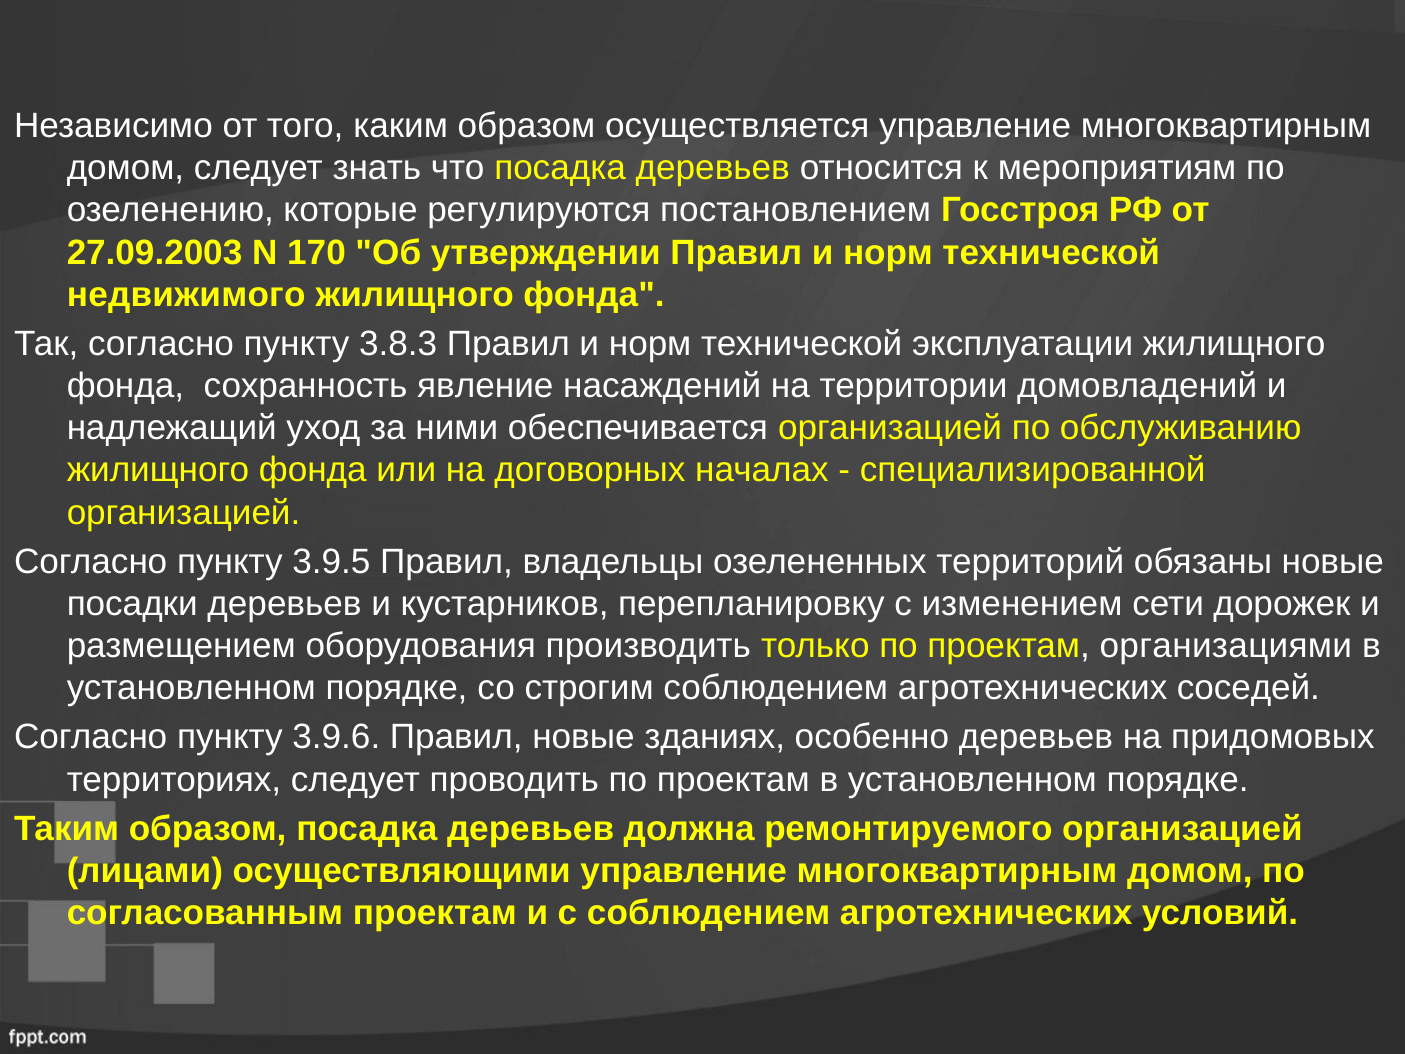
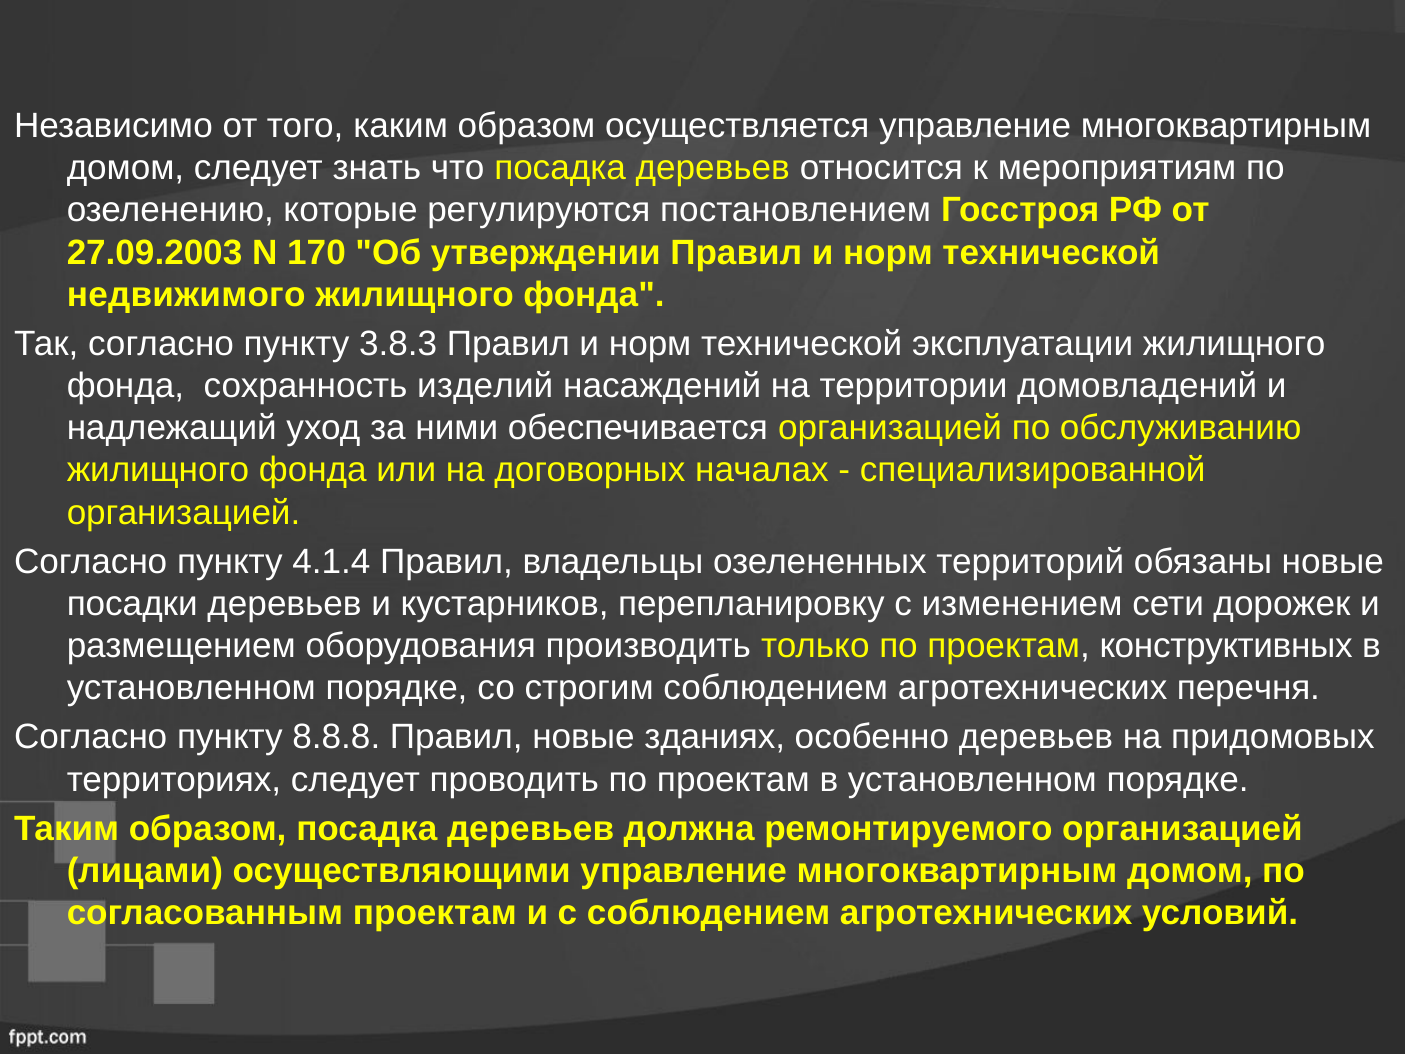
явление: явление -> изделий (485, 386)
3.9.5: 3.9.5 -> 4.1.4 (331, 561)
организациями: организациями -> конструктивных (1226, 646)
соседей: соседей -> перечня (1248, 688)
3.9.6: 3.9.6 -> 8.8.8 (336, 737)
